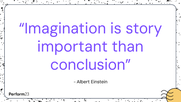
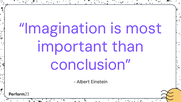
story: story -> most (144, 28)
